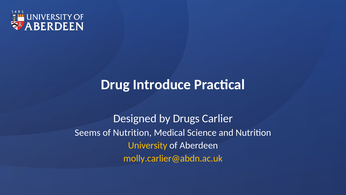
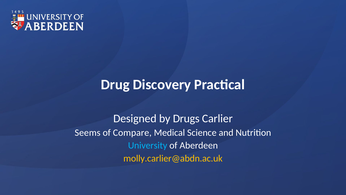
Introduce: Introduce -> Discovery (162, 84)
of Nutrition: Nutrition -> Compare (132, 132)
University colour: yellow -> light blue (148, 145)
